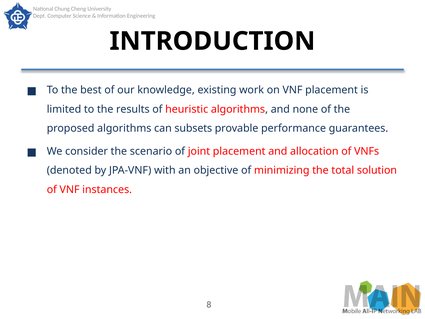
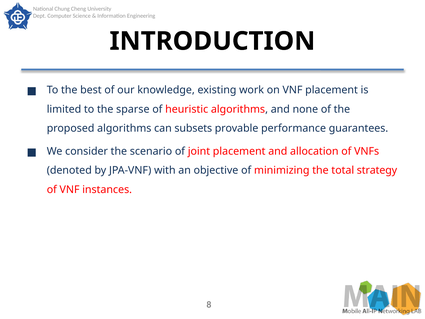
results: results -> sparse (133, 109)
solution: solution -> strategy (377, 170)
